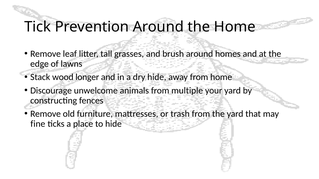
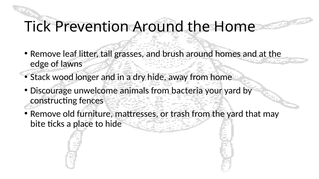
multiple: multiple -> bacteria (187, 91)
fine: fine -> bite (38, 124)
